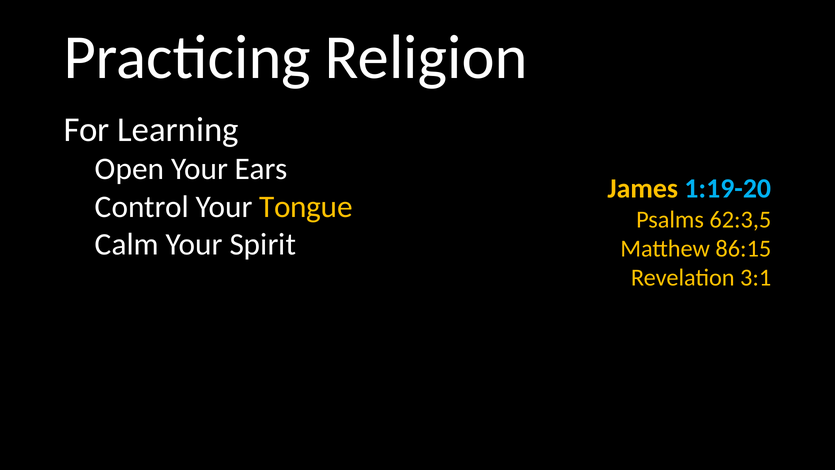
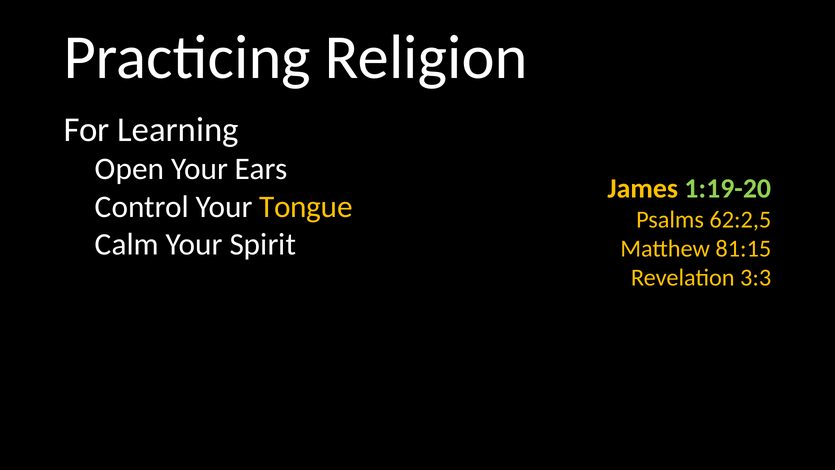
1:19-20 colour: light blue -> light green (728, 188)
62:3,5: 62:3,5 -> 62:2,5 (740, 219)
86:15: 86:15 -> 81:15 (743, 249)
3:1: 3:1 -> 3:3 (756, 278)
